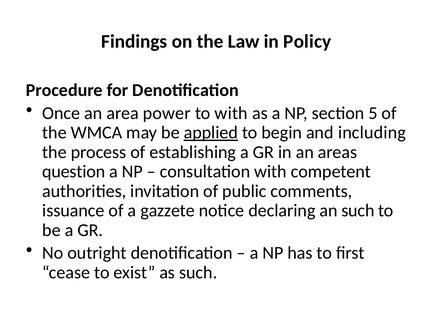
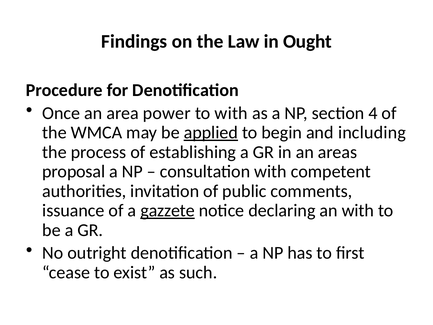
Policy: Policy -> Ought (308, 41)
5: 5 -> 4 (373, 113)
question: question -> proposal (74, 171)
gazzete underline: none -> present (168, 210)
an such: such -> with (358, 210)
